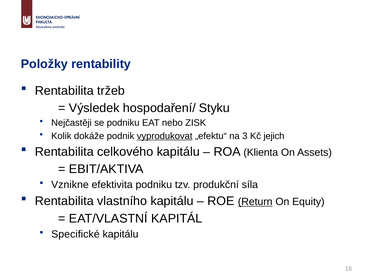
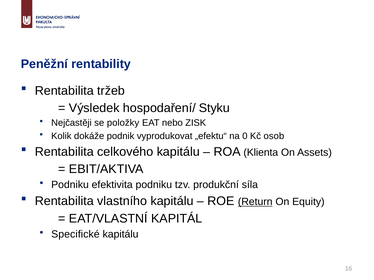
Položky: Položky -> Peněžní (44, 64)
se podniku: podniku -> položky (123, 123)
vyprodukovat underline: present -> none (165, 136)
3: 3 -> 0 (245, 136)
jejich: jejich -> osob (274, 136)
Vznikne: Vznikne -> Podniku (70, 185)
